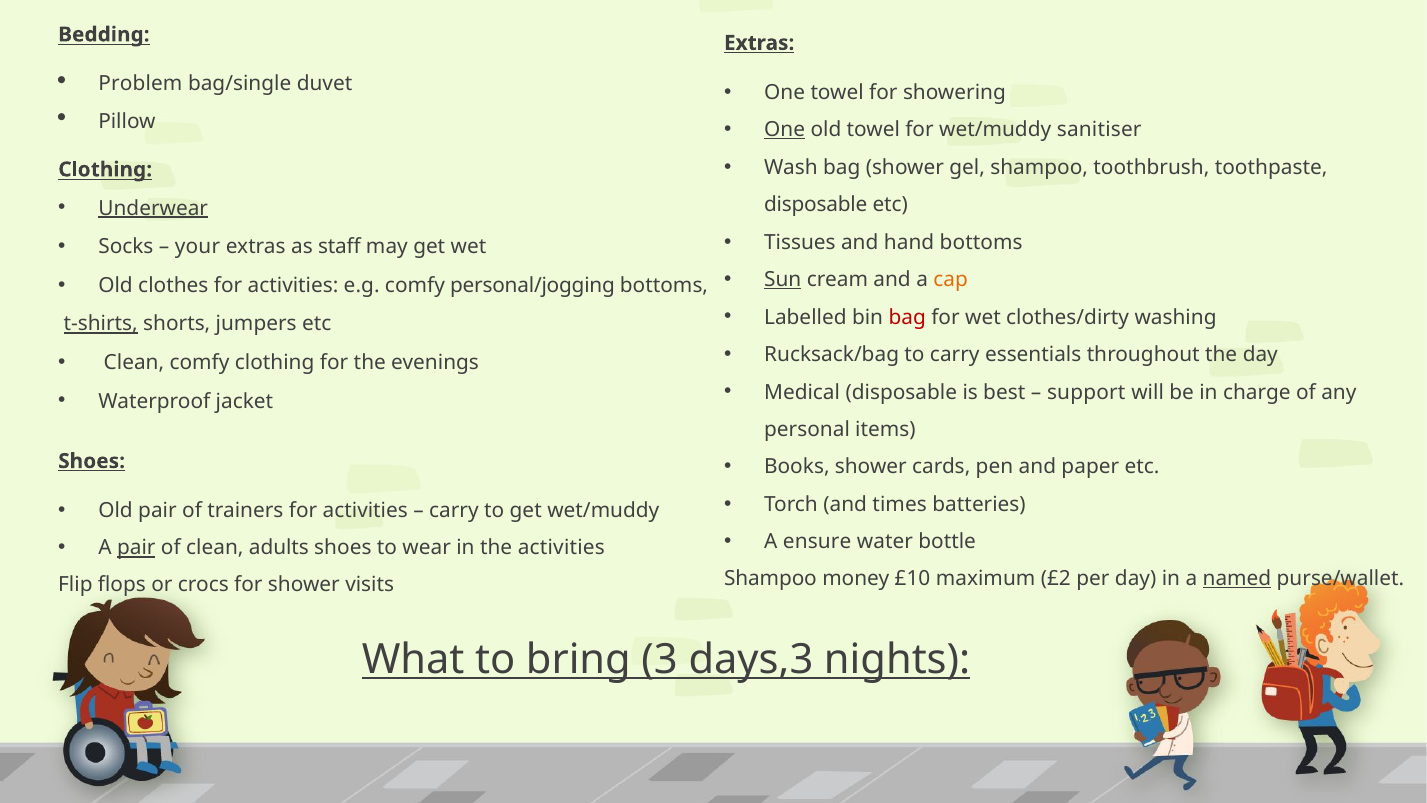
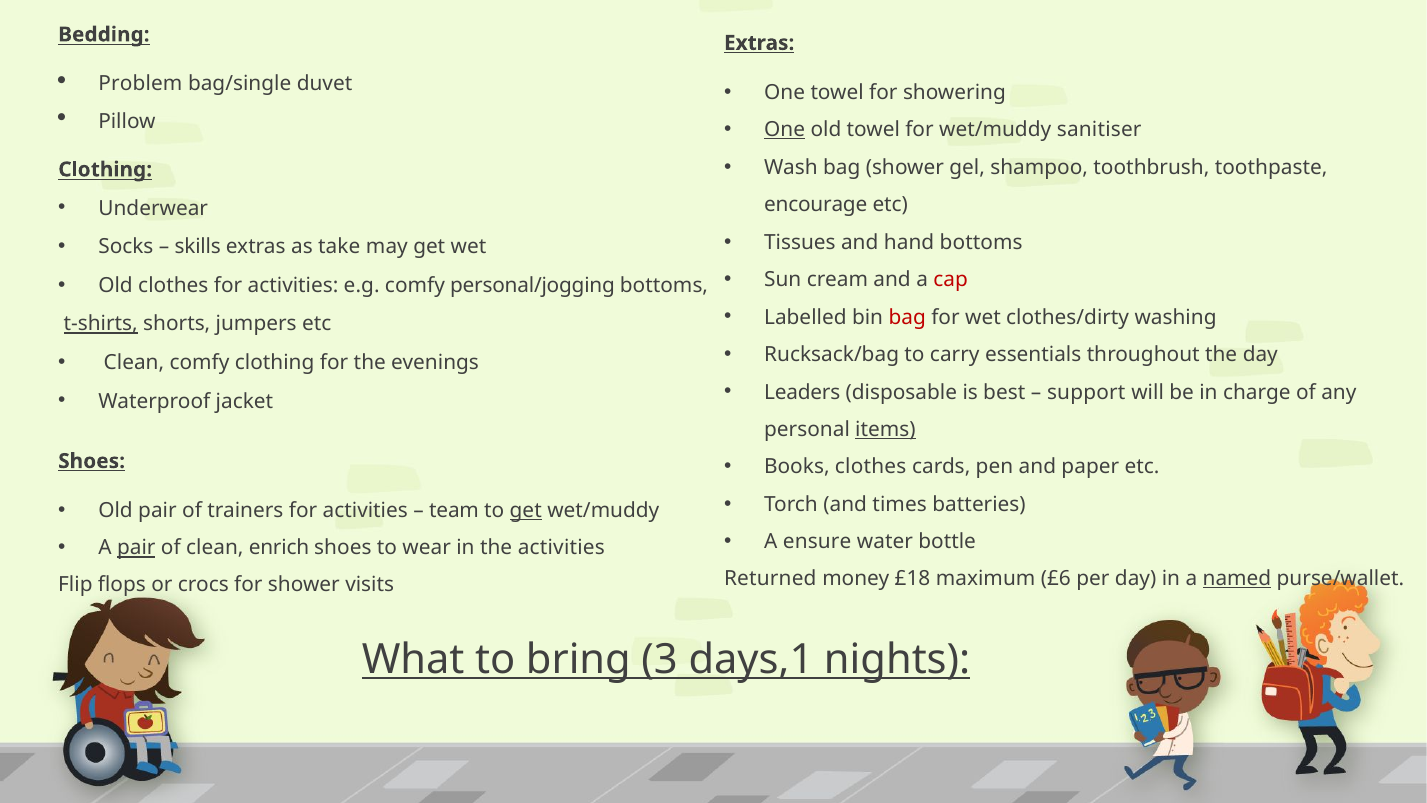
Underwear underline: present -> none (153, 208)
disposable: disposable -> encourage (816, 205)
your: your -> skills (198, 247)
staff: staff -> take (339, 247)
Sun underline: present -> none (783, 280)
cap colour: orange -> red (951, 280)
Medical: Medical -> Leaders (802, 392)
items underline: none -> present (885, 429)
Books shower: shower -> clothes (871, 467)
carry: carry -> team (454, 510)
get underline: none -> present (526, 510)
adults: adults -> enrich (279, 548)
Shampoo: Shampoo -> Returned (770, 579)
£10: £10 -> £18 (913, 579)
£2: £2 -> £6 (1056, 579)
days,3: days,3 -> days,1 (751, 659)
